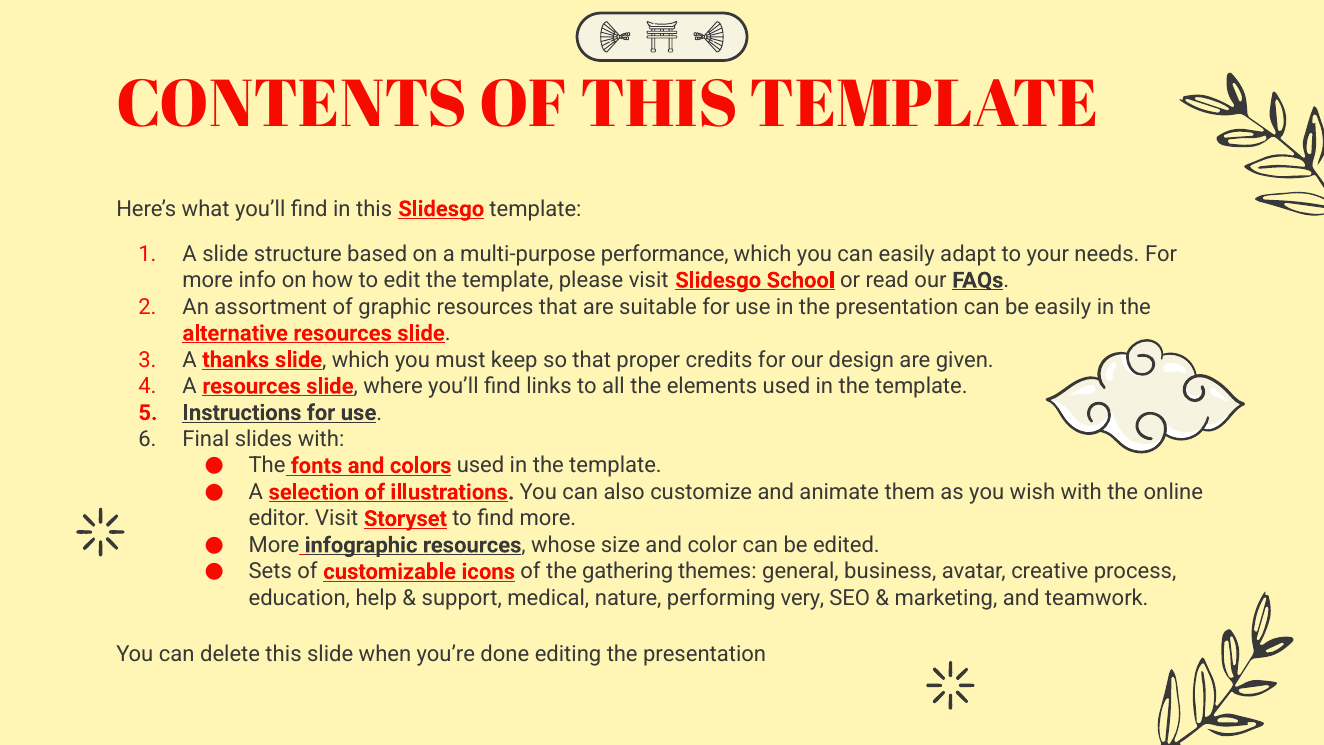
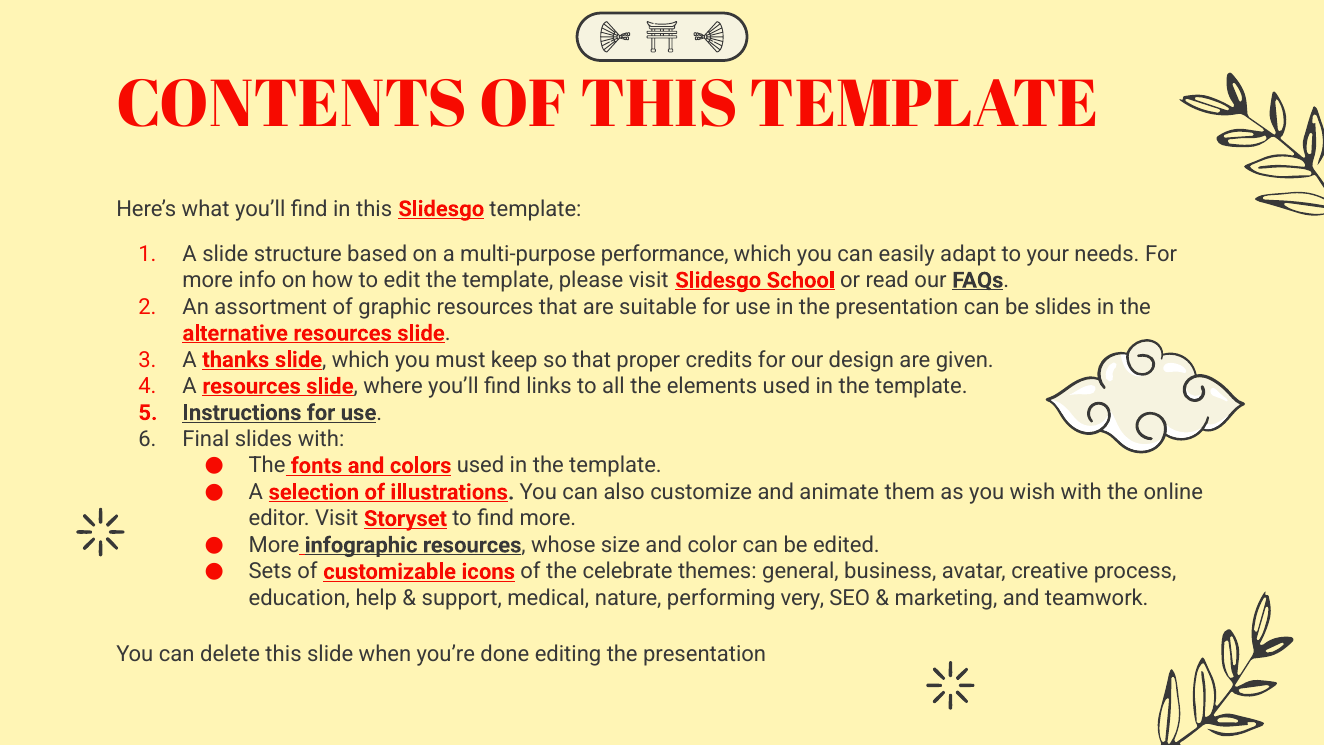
be easily: easily -> slides (1063, 307)
gathering: gathering -> celebrate (628, 571)
